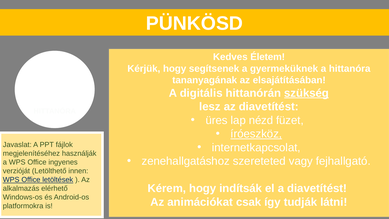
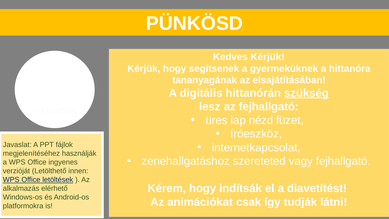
Kedves Életem: Életem -> Kérjük (268, 57)
az diavetítést: diavetítést -> fejhallgató (269, 107)
íróeszköz underline: present -> none (256, 134)
